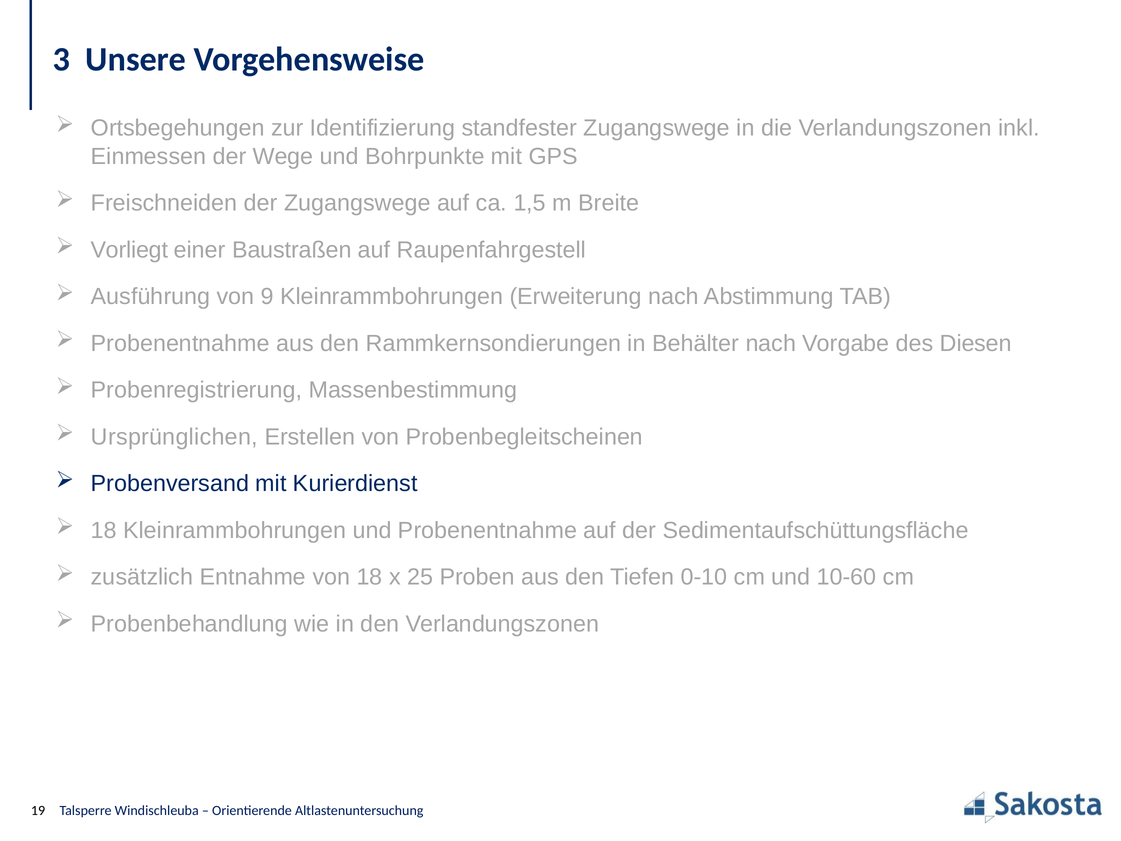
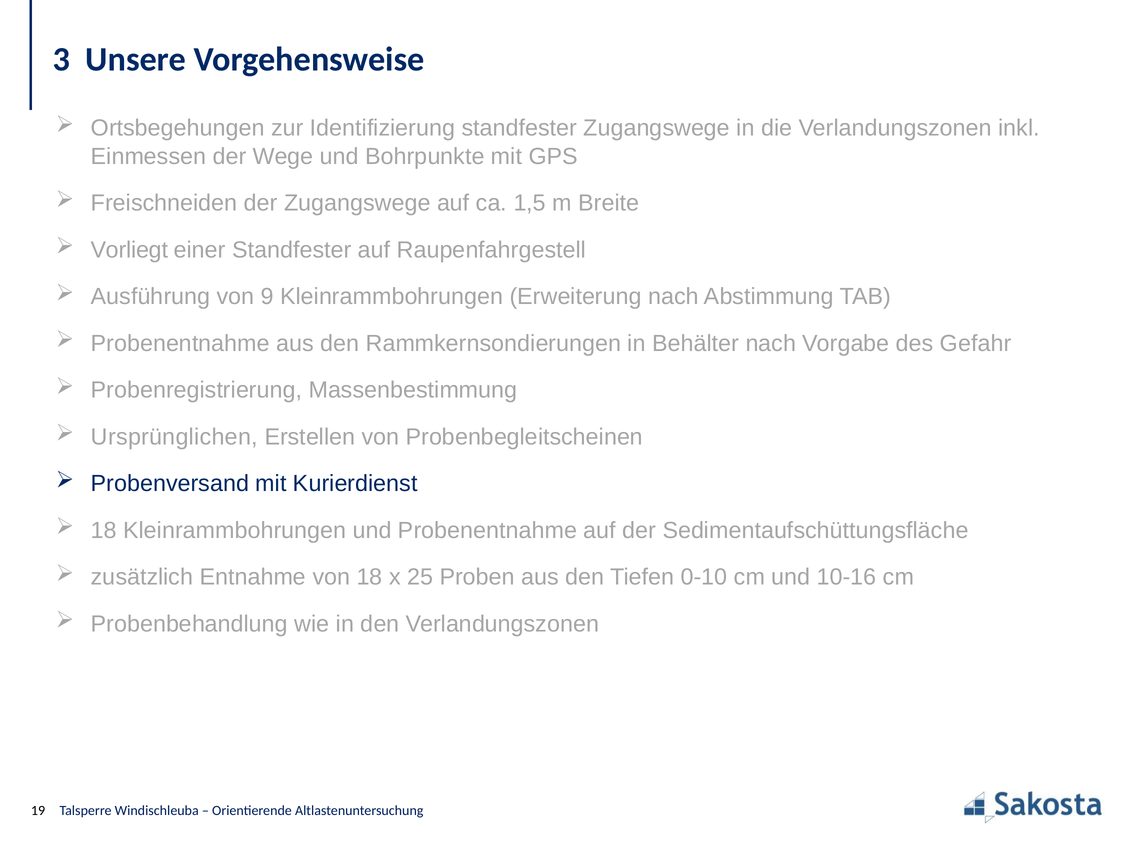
einer Baustraßen: Baustraßen -> Standfester (292, 250)
Diesen: Diesen -> Gefahr (976, 343)
10-60: 10-60 -> 10-16 (847, 577)
